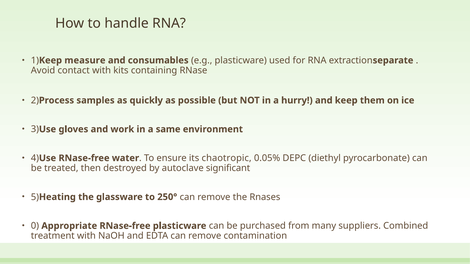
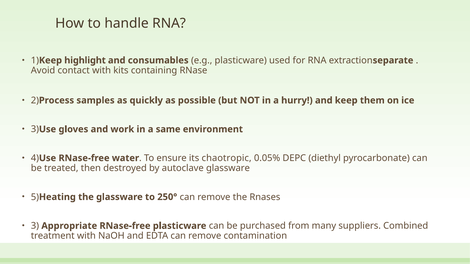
measure: measure -> highlight (85, 60)
autoclave significant: significant -> glassware (228, 168)
0: 0 -> 3 (35, 226)
